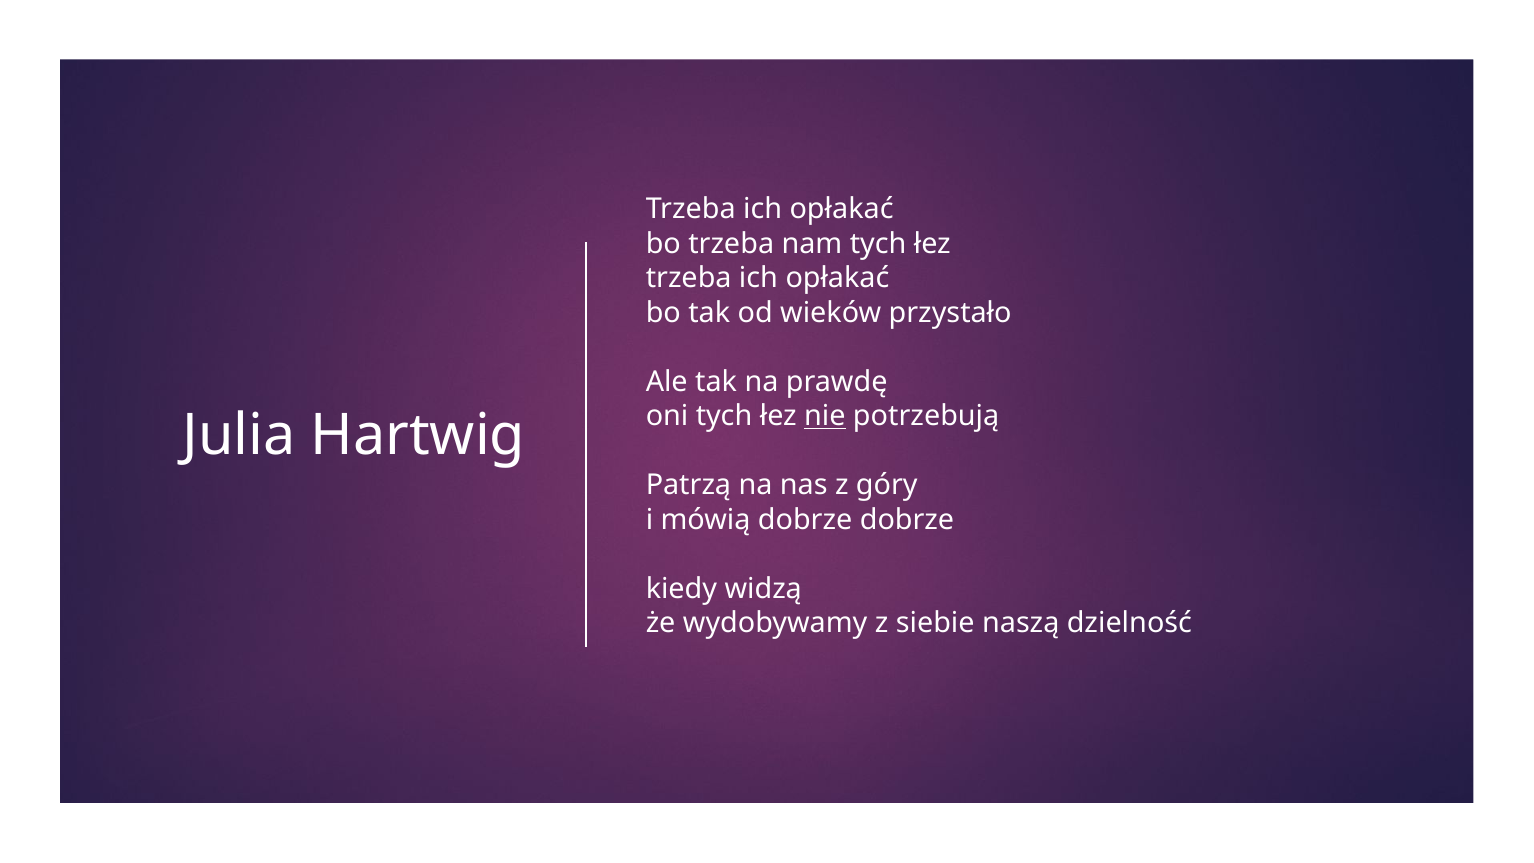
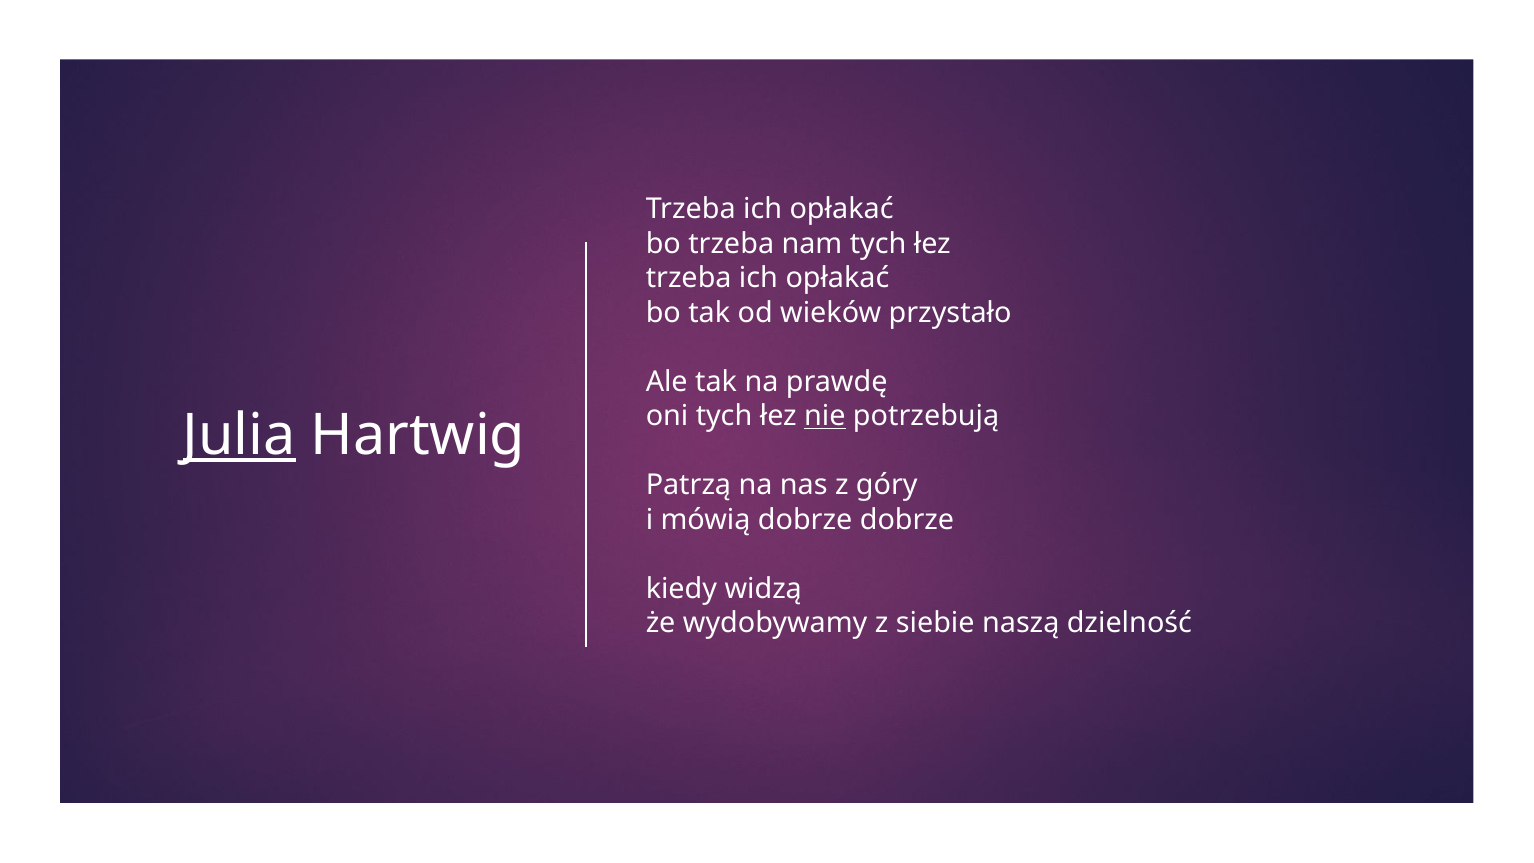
Julia underline: none -> present (239, 435)
